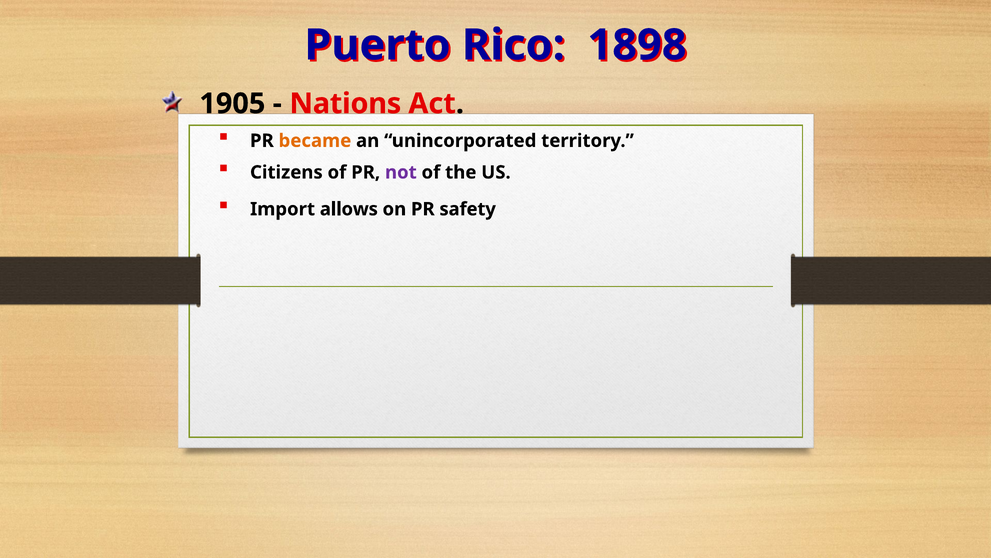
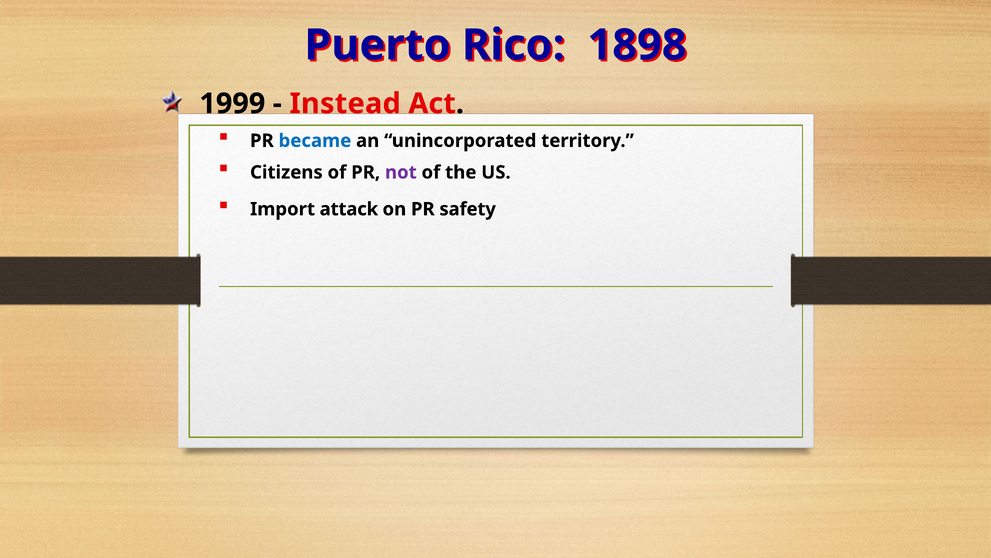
1905: 1905 -> 1999 (232, 104)
Nations: Nations -> Instead (345, 104)
became colour: orange -> blue (315, 141)
allows: allows -> attack (349, 209)
